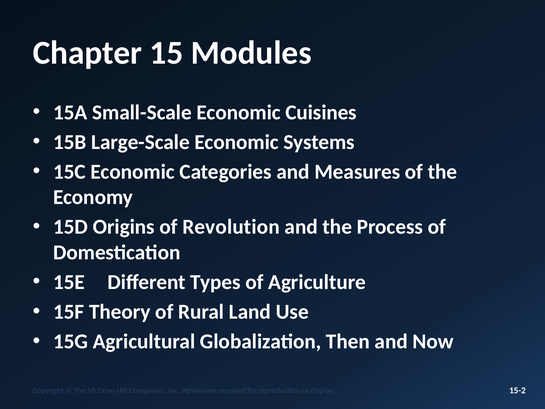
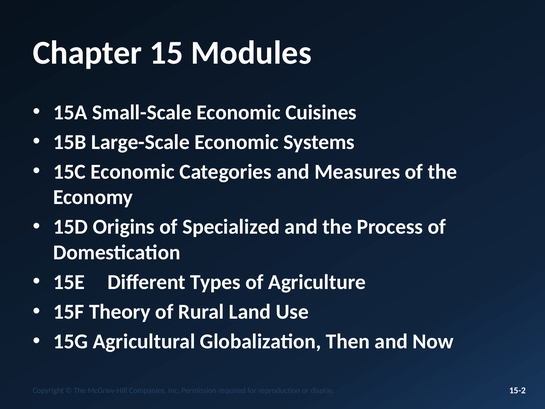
Revolution: Revolution -> Specialized (231, 227)
